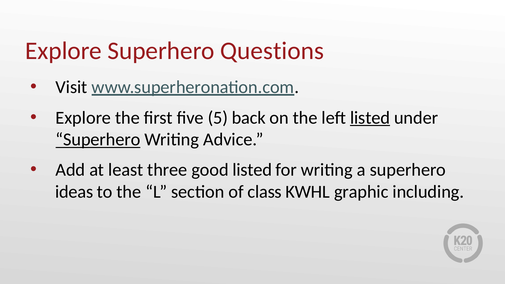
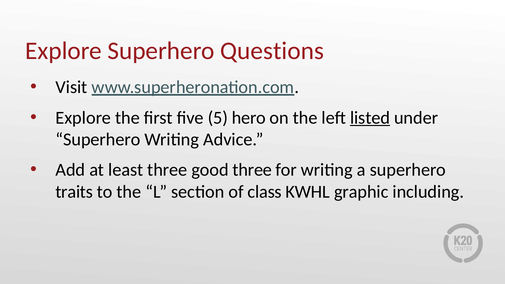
back: back -> hero (249, 118)
Superhero underline: present -> none (98, 140)
good listed: listed -> three (252, 170)
ideas: ideas -> traits (74, 192)
